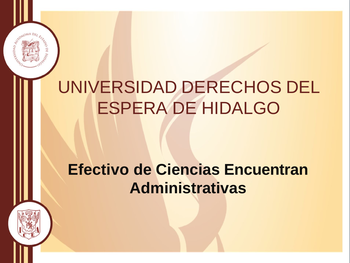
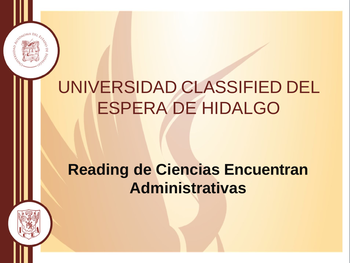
DERECHOS: DERECHOS -> CLASSIFIED (232, 87)
Efectivo: Efectivo -> Reading (99, 169)
